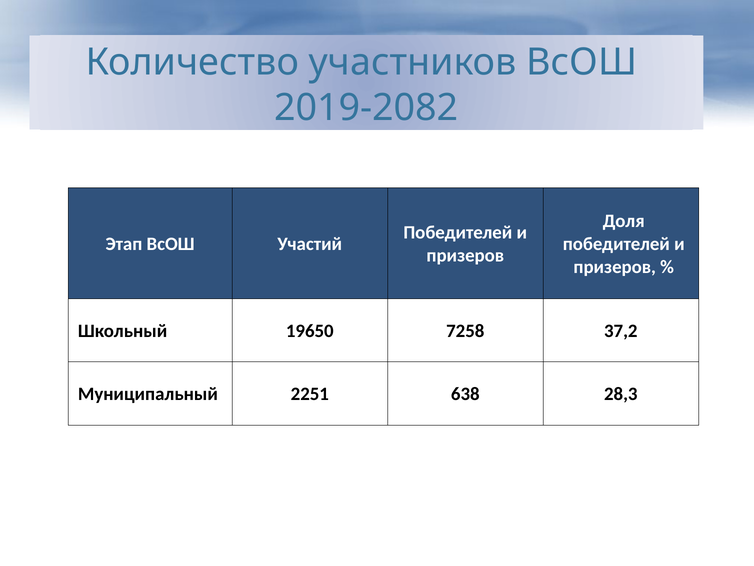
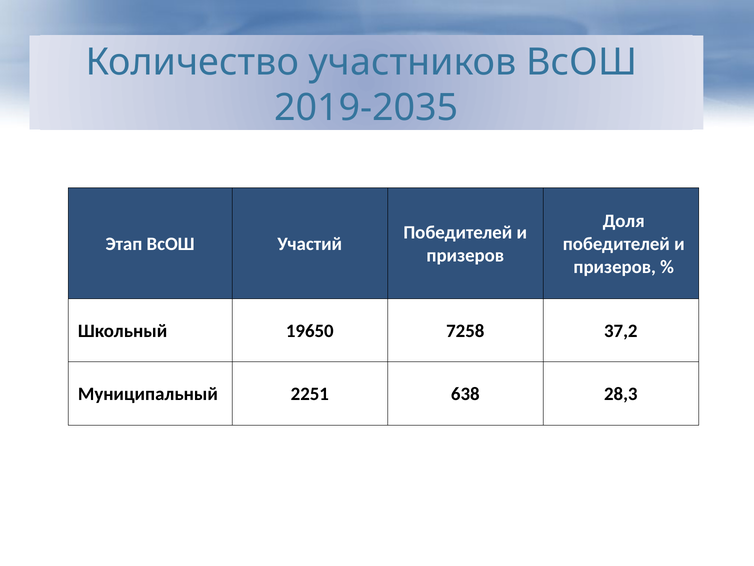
2019-2082: 2019-2082 -> 2019-2035 (366, 108)
